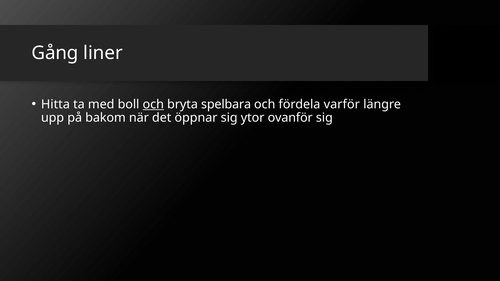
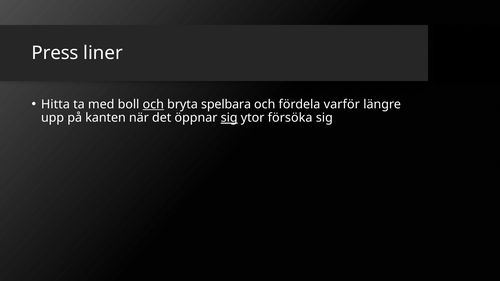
Gång: Gång -> Press (55, 53)
bakom: bakom -> kanten (106, 118)
sig underline: none -> present (229, 118)
ovanför: ovanför -> försöka (290, 118)
